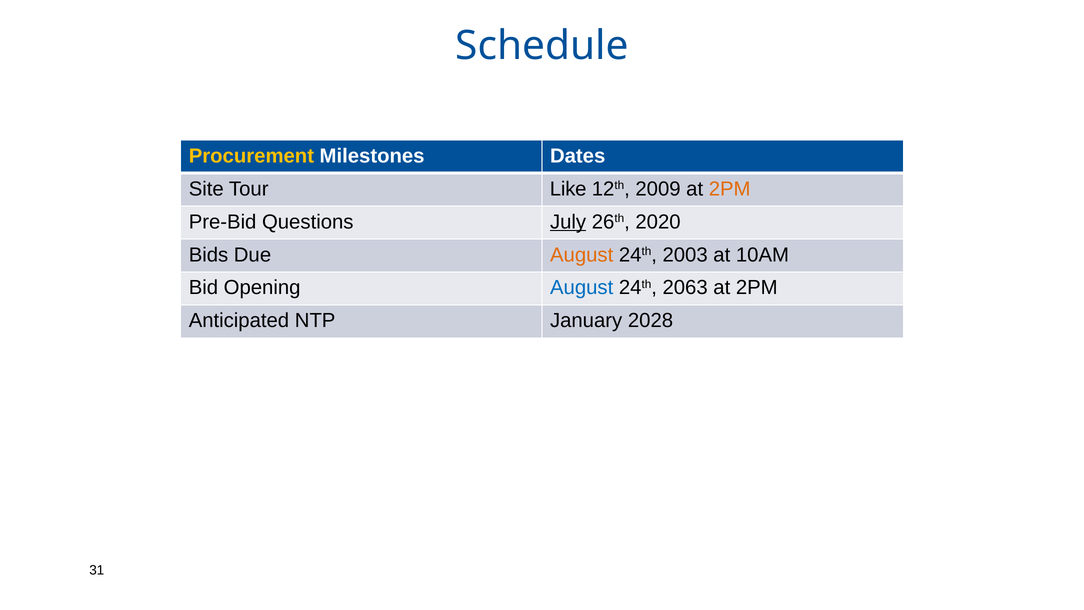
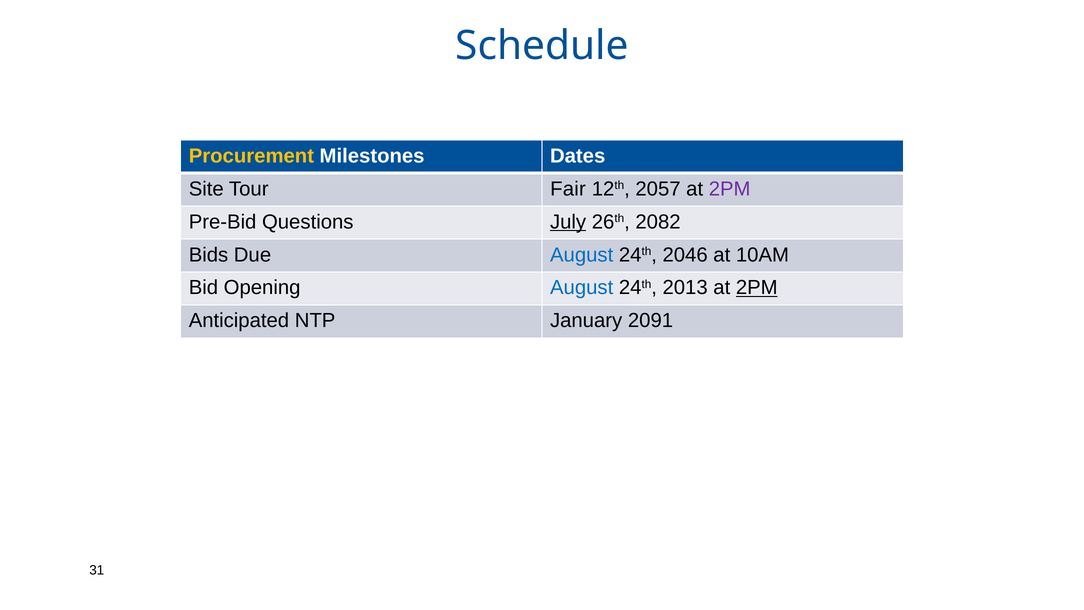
Like: Like -> Fair (568, 189)
2009: 2009 -> 2057 (658, 189)
2PM colour: orange -> purple (730, 189)
2020: 2020 -> 2082 (658, 222)
August colour: orange -> blue (582, 255)
2003: 2003 -> 2046 (685, 255)
2063: 2063 -> 2013 (685, 288)
2PM underline: none -> present (757, 288)
2028: 2028 -> 2091 (651, 321)
